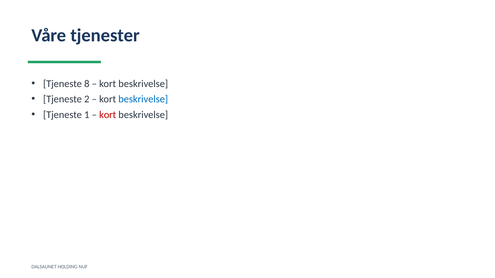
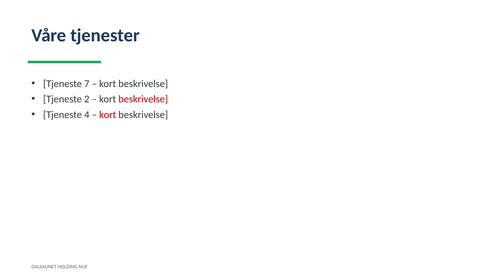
8: 8 -> 7 (87, 84)
beskrivelse colour: blue -> red (143, 99)
1: 1 -> 4 (87, 115)
